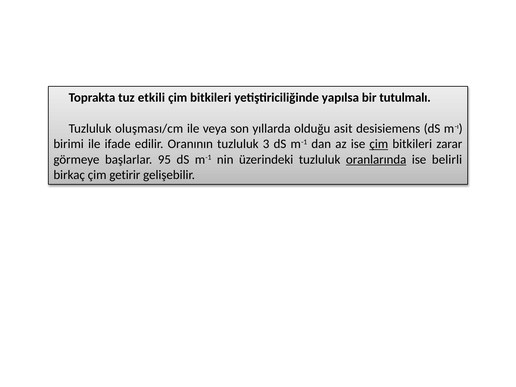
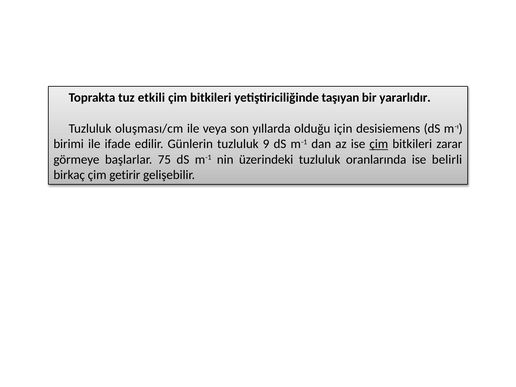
yapılsa: yapılsa -> taşıyan (340, 98)
tutulmalı: tutulmalı -> yararlıdır (405, 98)
asit: asit -> için (343, 129)
Oranının: Oranının -> Günlerin (190, 144)
3: 3 -> 9 (266, 144)
95: 95 -> 75 (164, 160)
oranlarında underline: present -> none (376, 160)
